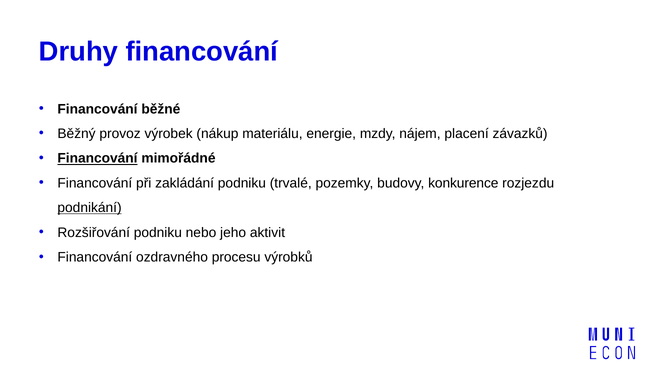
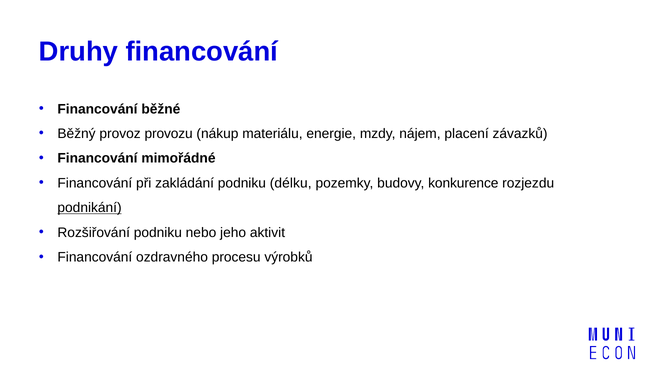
výrobek: výrobek -> provozu (169, 134)
Financování underline: present -> none (97, 158)
trvalé: trvalé -> délku (291, 183)
